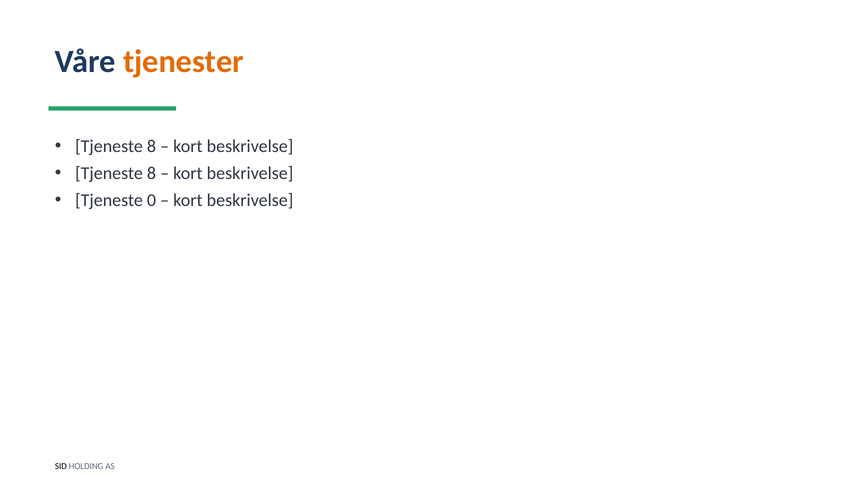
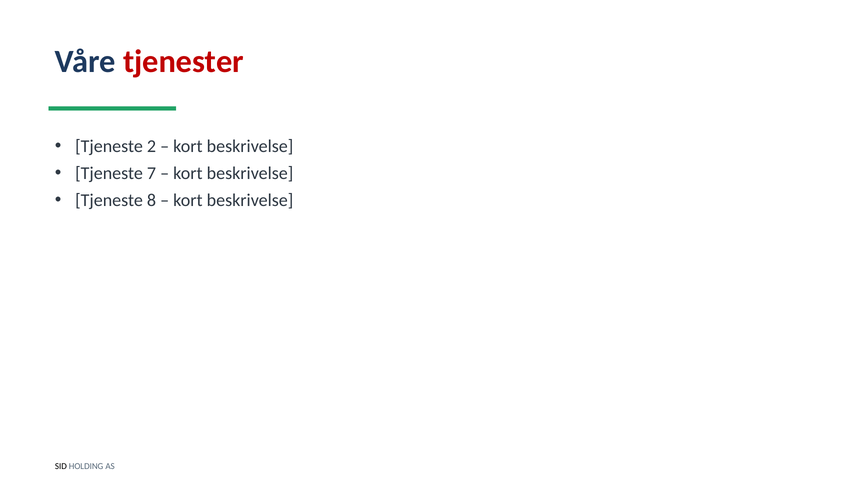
tjenester colour: orange -> red (183, 62)
8: 8 -> 2 (151, 146)
8: 8 -> 7 (151, 173)
0: 0 -> 8 (151, 200)
